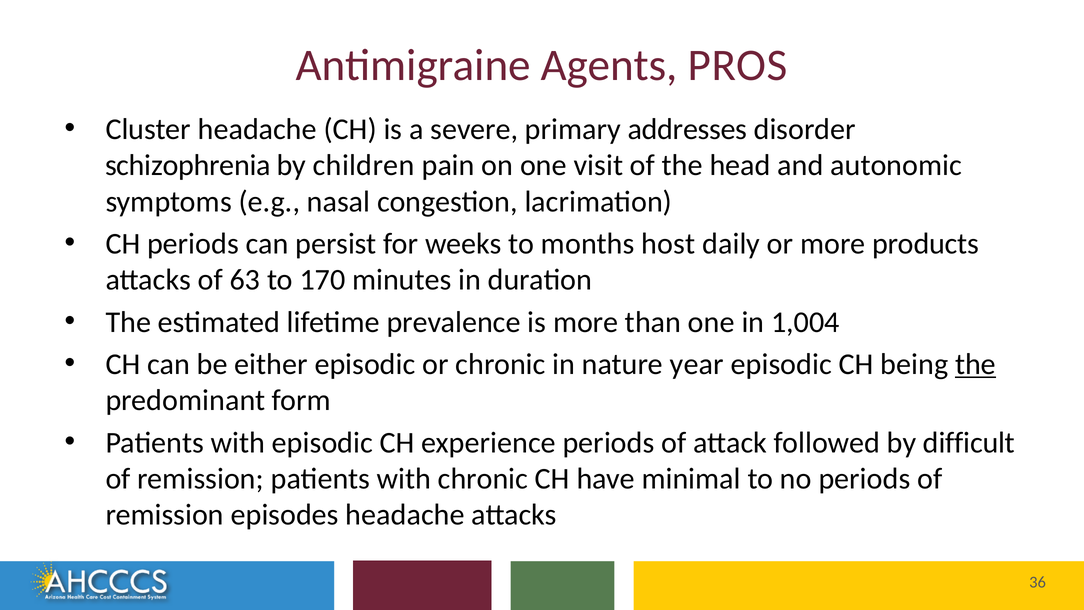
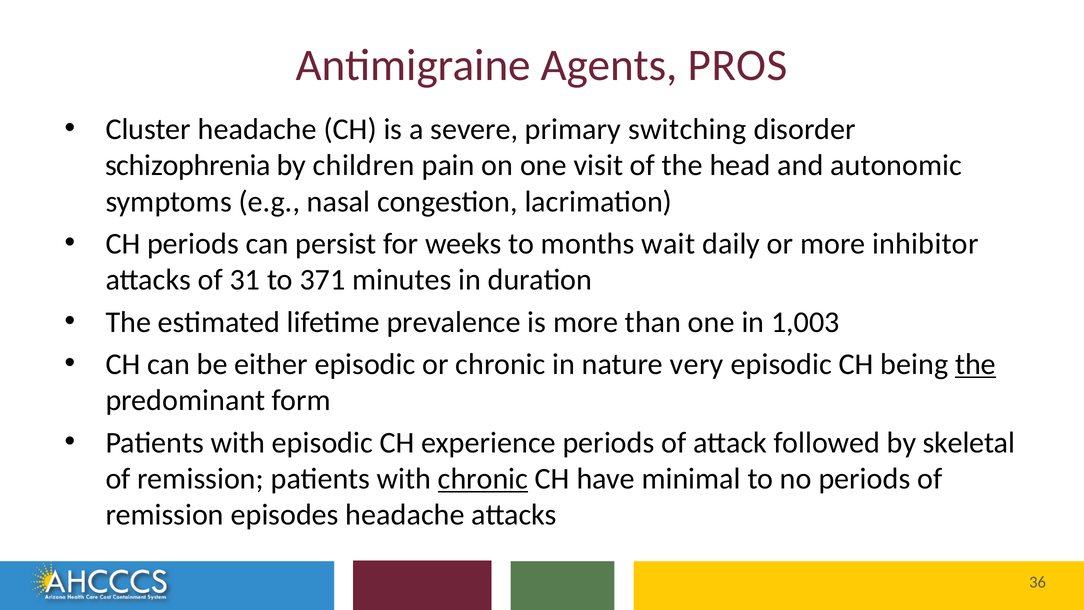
addresses: addresses -> switching (687, 129)
host: host -> wait (668, 244)
products: products -> inhibitor (925, 244)
63: 63 -> 31 (245, 280)
170: 170 -> 371 (322, 280)
1,004: 1,004 -> 1,003 (805, 322)
year: year -> very (697, 364)
difficult: difficult -> skeletal (969, 442)
chronic underline: none -> present (483, 479)
